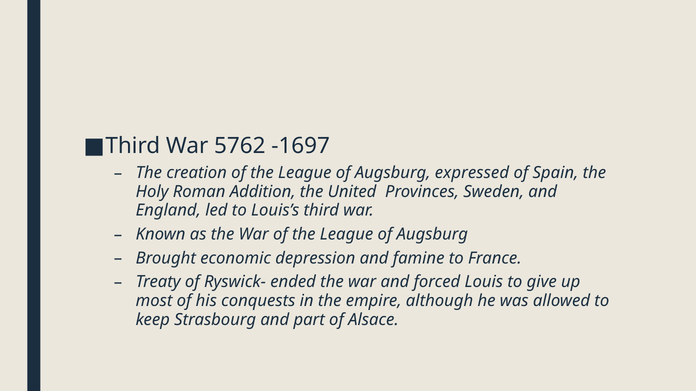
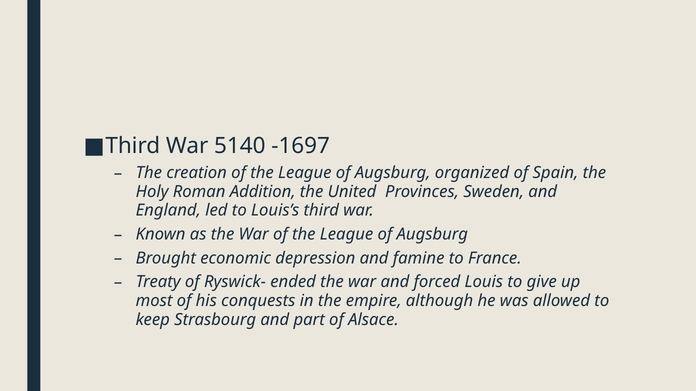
5762: 5762 -> 5140 (240, 146)
expressed: expressed -> organized (472, 173)
